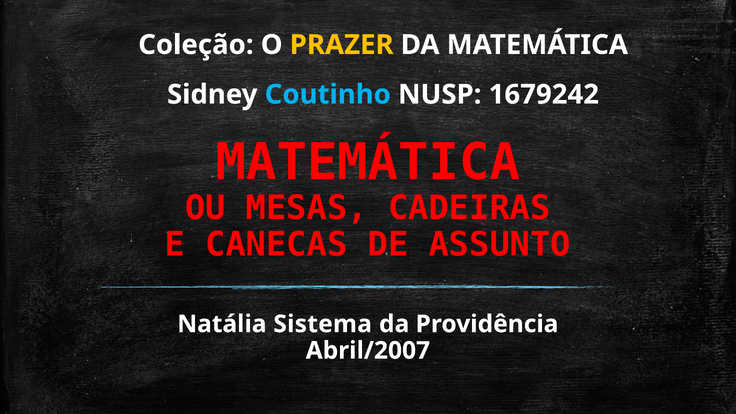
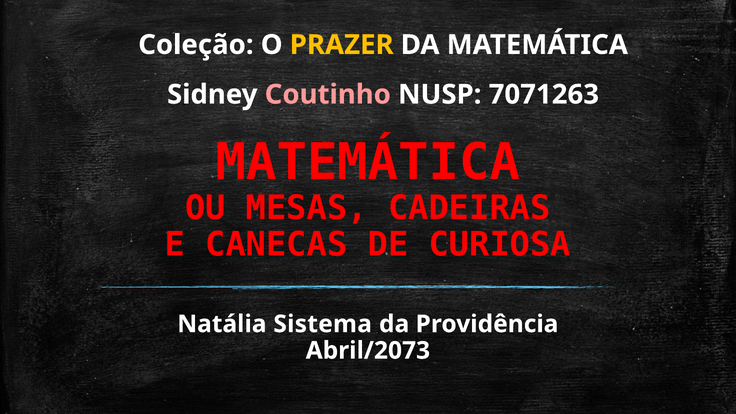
Coutinho colour: light blue -> pink (328, 95)
1679242: 1679242 -> 7071263 (544, 95)
ASSUNTO: ASSUNTO -> CURIOSA (500, 245)
Abril/2007: Abril/2007 -> Abril/2073 (368, 351)
